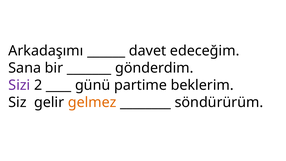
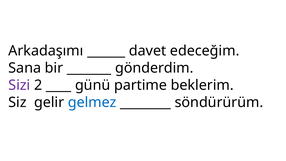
gelmez colour: orange -> blue (92, 102)
